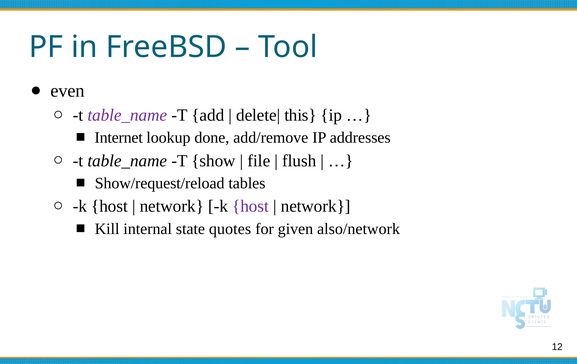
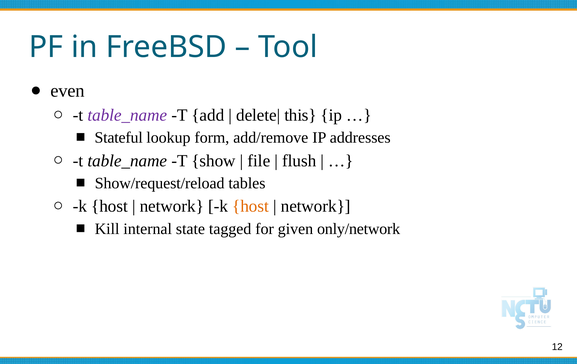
Internet: Internet -> Stateful (119, 138)
done: done -> form (212, 138)
host colour: purple -> orange (251, 206)
quotes: quotes -> tagged (230, 229)
also/network: also/network -> only/network (359, 229)
